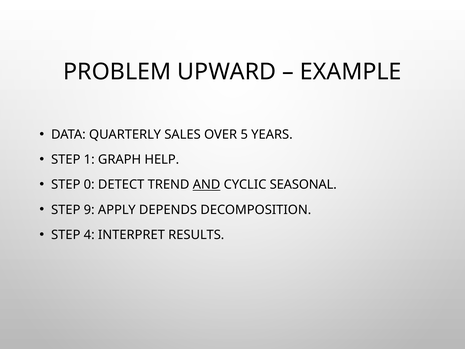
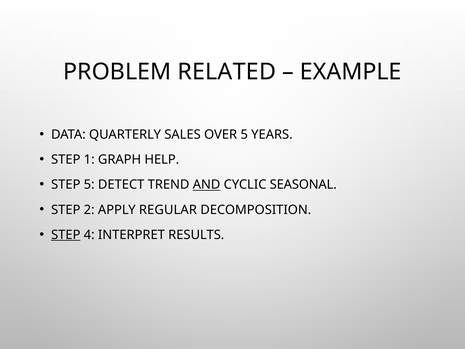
UPWARD: UPWARD -> RELATED (227, 72)
STEP 0: 0 -> 5 (89, 185)
9: 9 -> 2 (89, 210)
DEPENDS: DEPENDS -> REGULAR (168, 210)
STEP underline: none -> present (66, 235)
